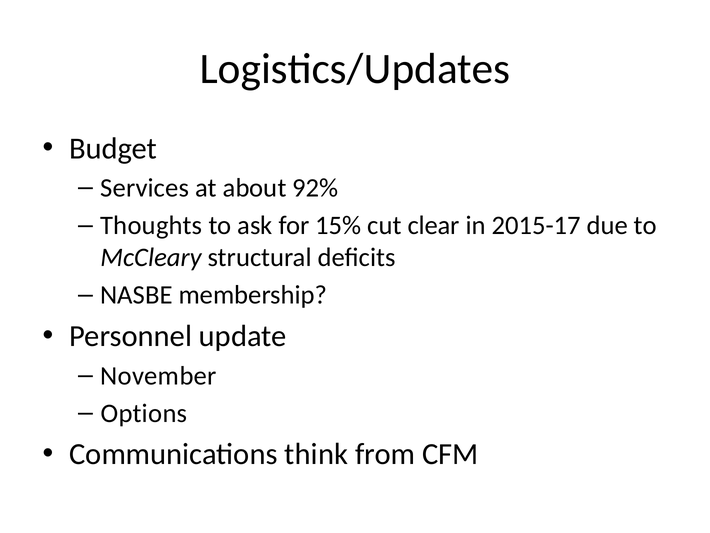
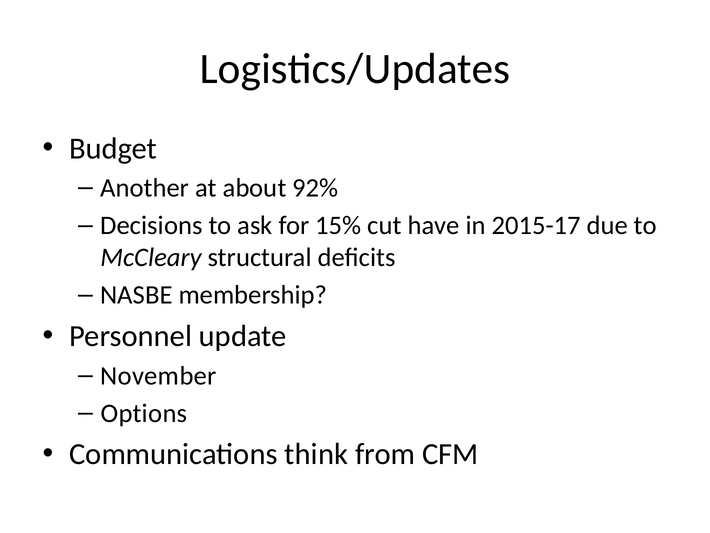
Services: Services -> Another (145, 188)
Thoughts: Thoughts -> Decisions (151, 225)
clear: clear -> have (434, 225)
